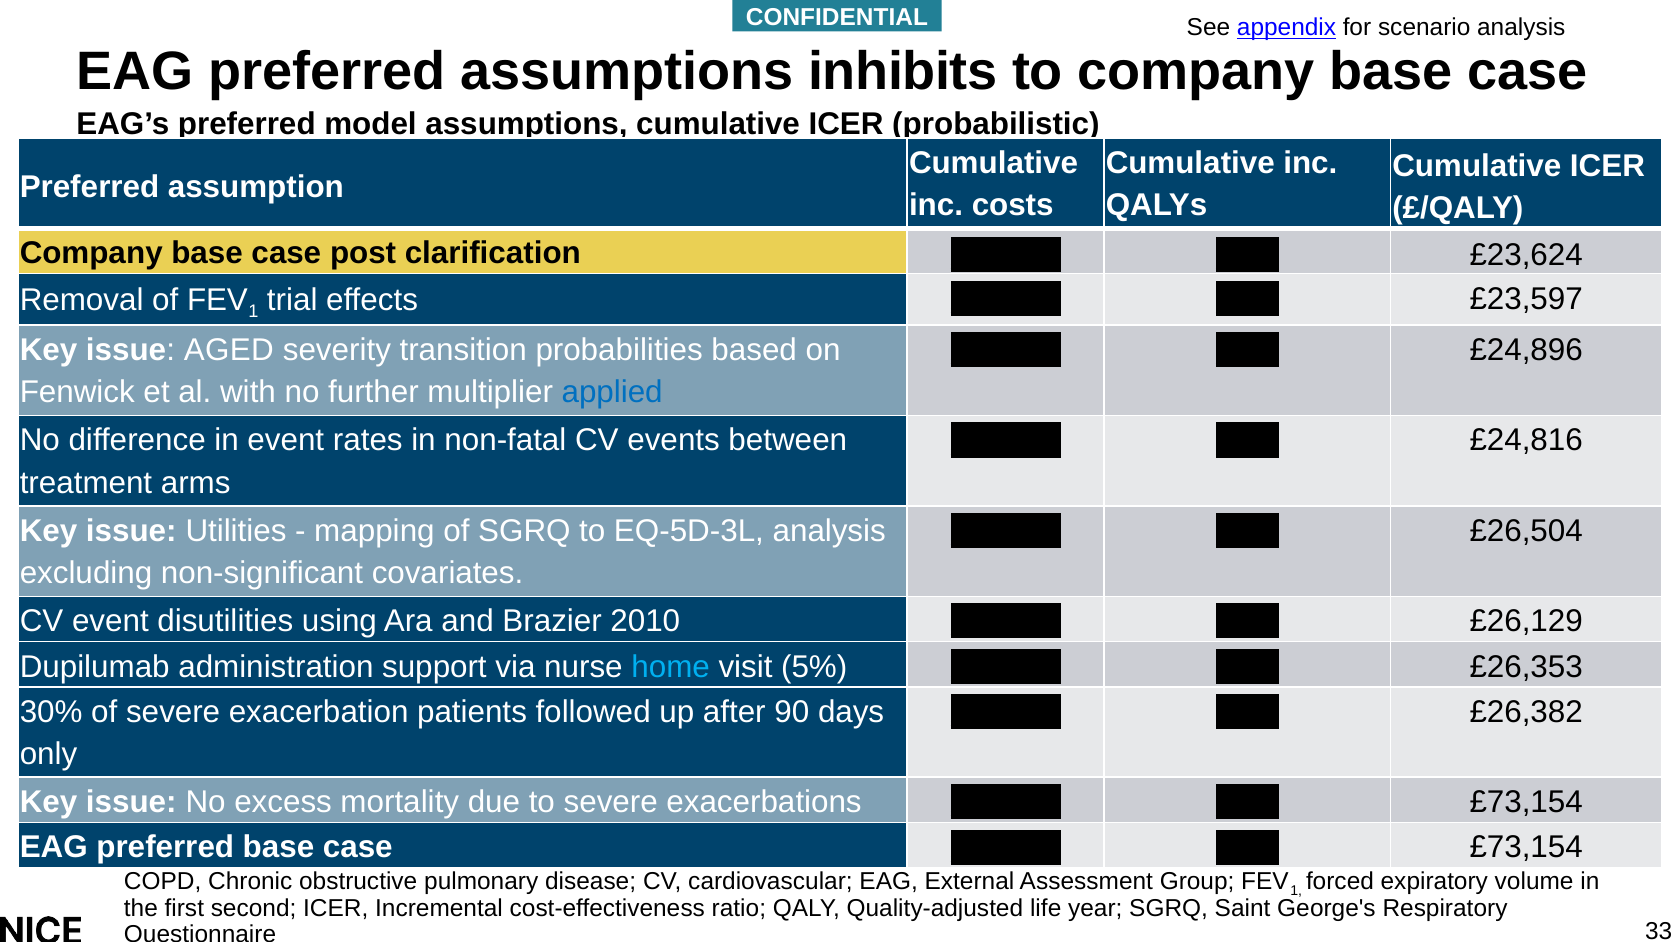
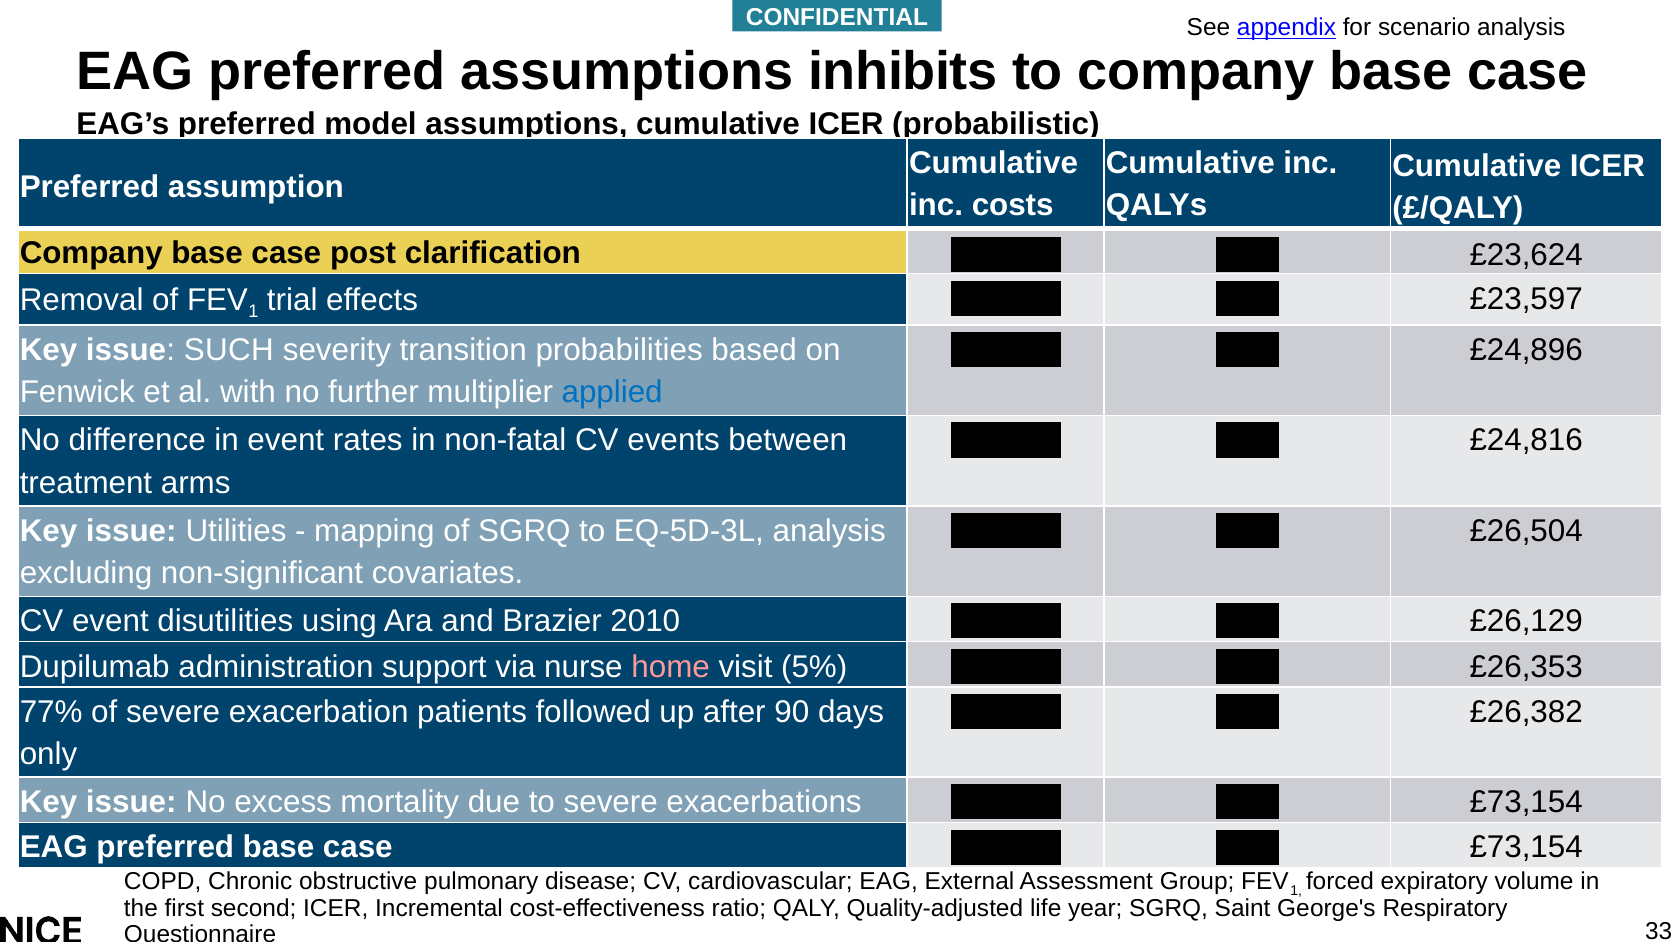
AGED: AGED -> SUCH (229, 350)
home colour: light blue -> pink (671, 666)
30%: 30% -> 77% (51, 712)
